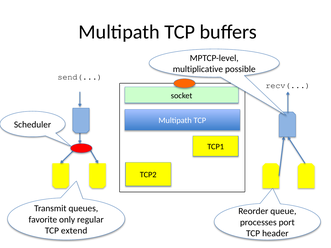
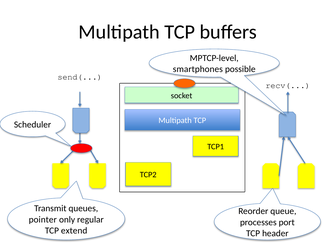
multiplicative: multiplicative -> smartphones (198, 69)
favorite: favorite -> pointer (43, 220)
